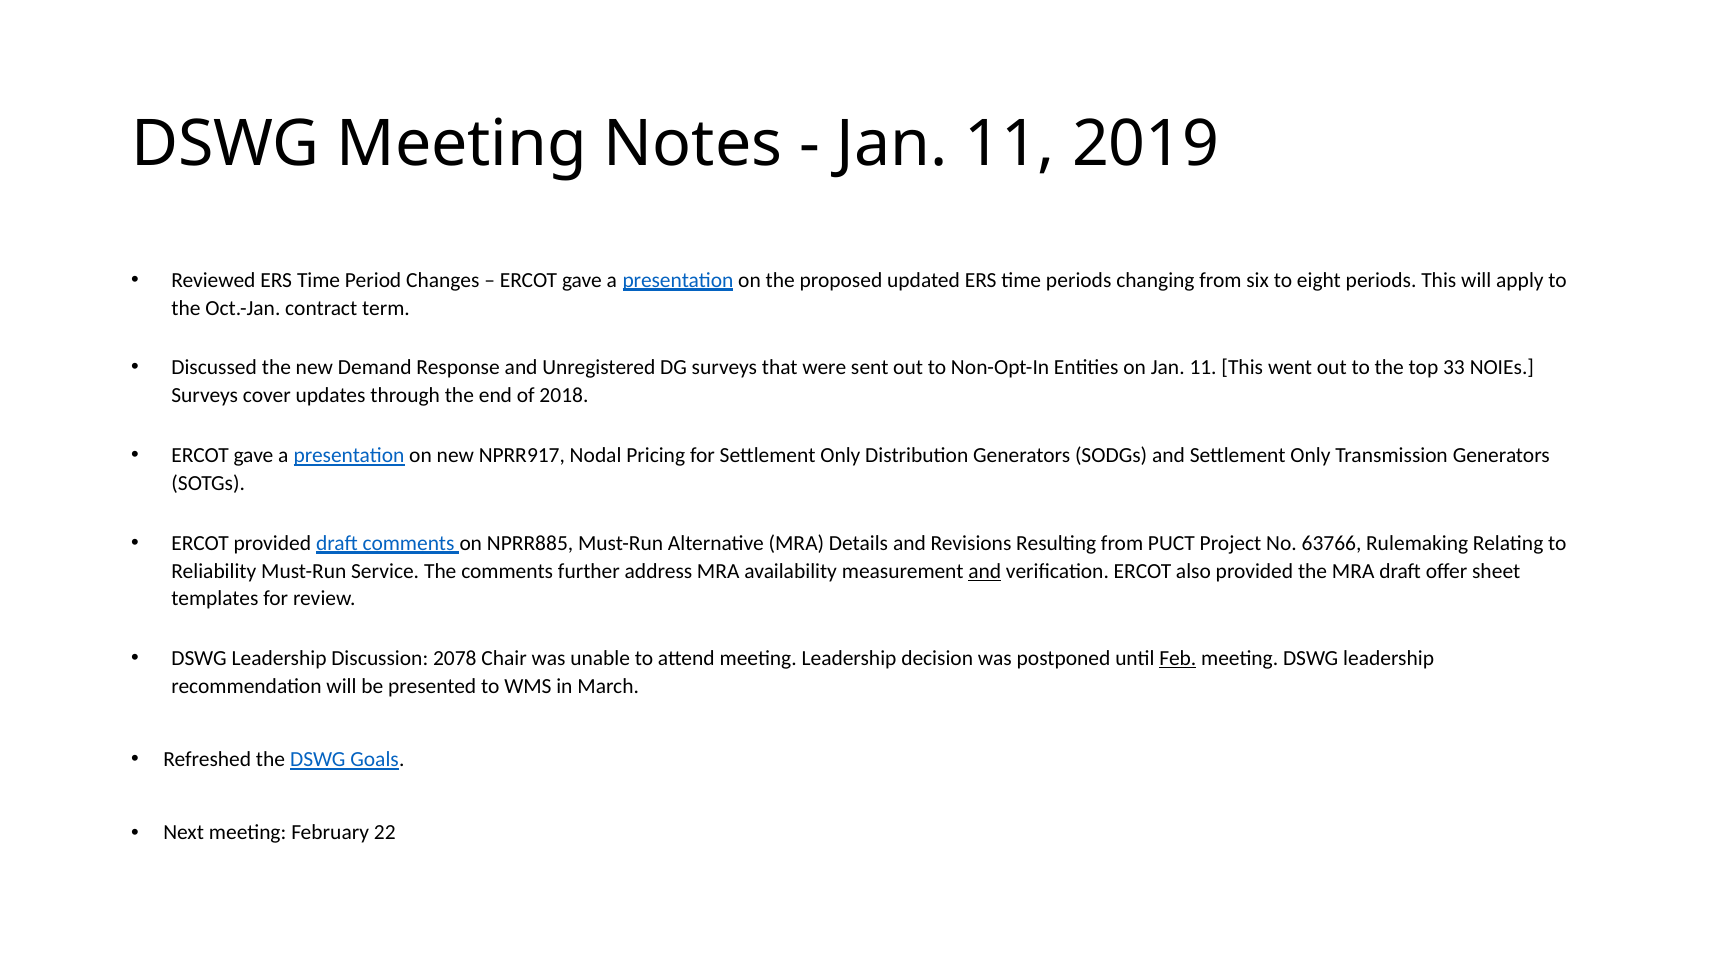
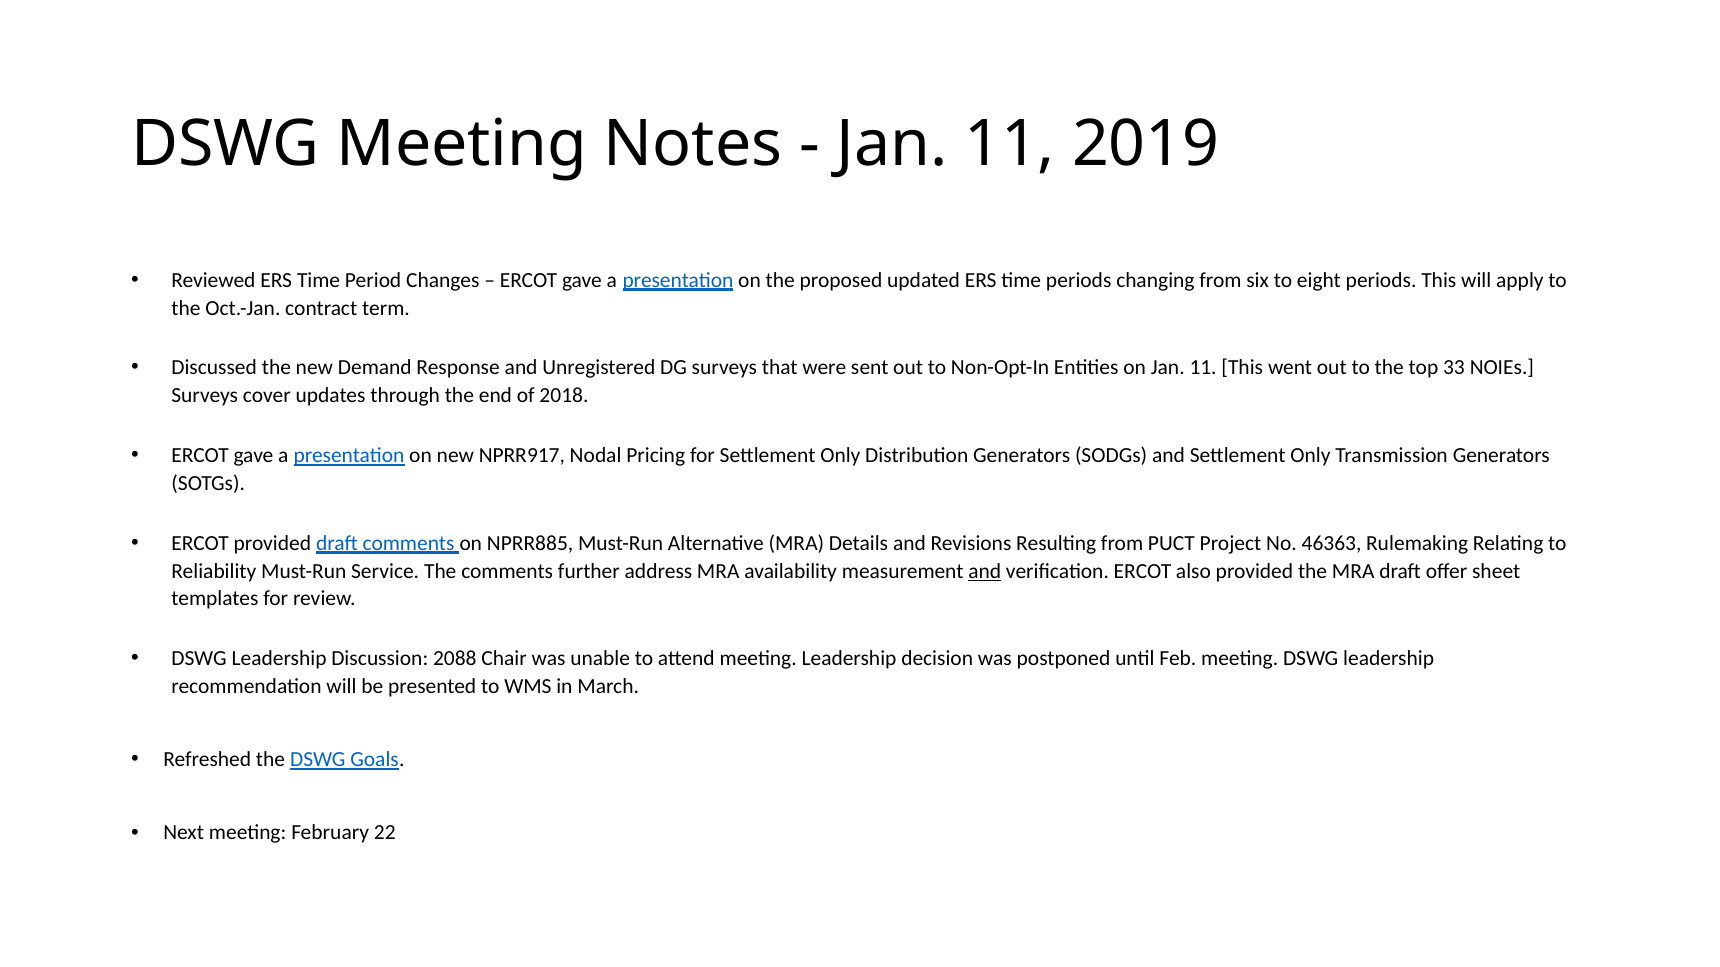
63766: 63766 -> 46363 (1332, 543)
2078: 2078 -> 2088 (455, 659)
Feb underline: present -> none (1178, 659)
